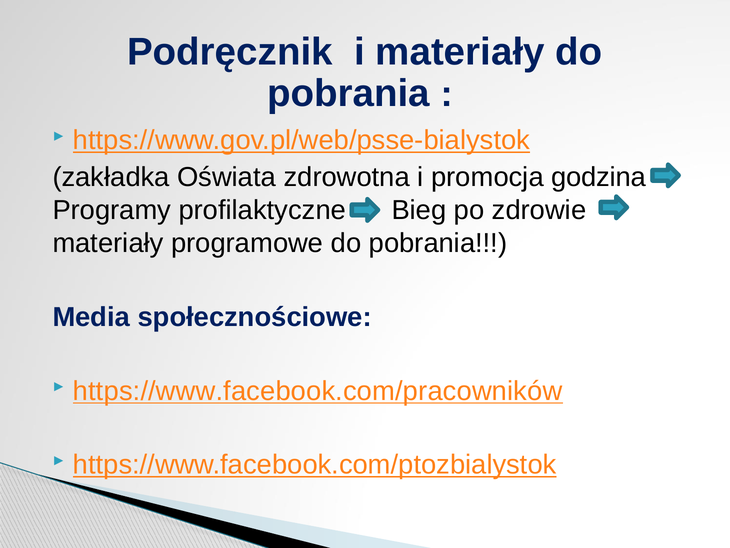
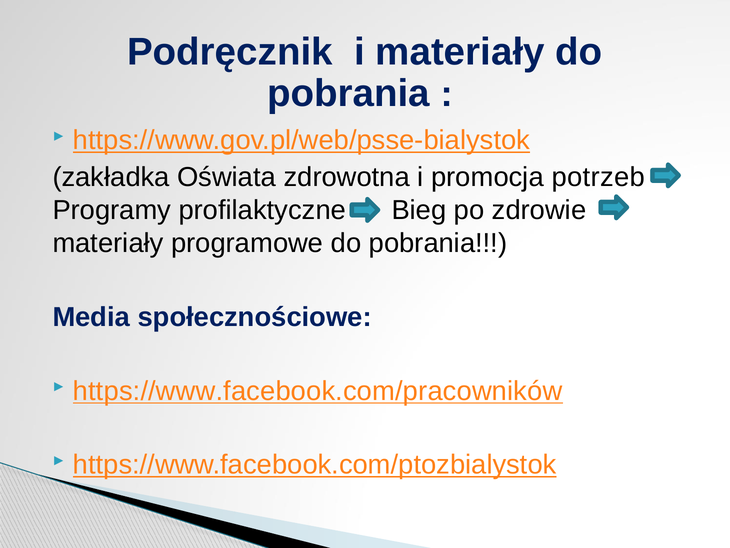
godzina: godzina -> potrzeb (598, 177)
